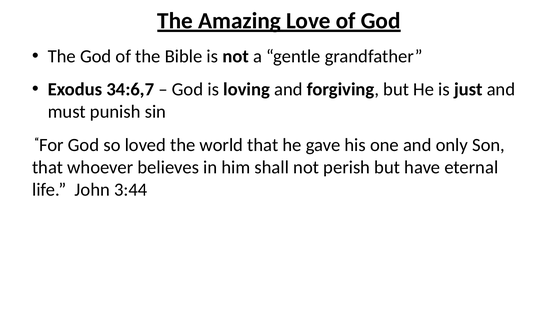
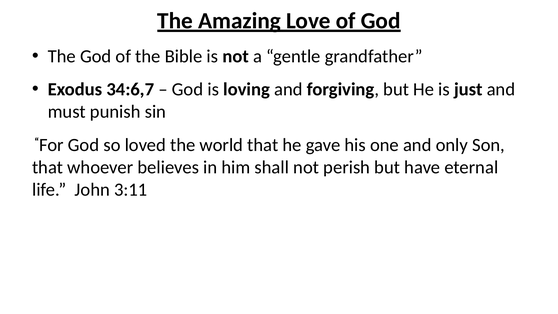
3:44: 3:44 -> 3:11 (131, 190)
